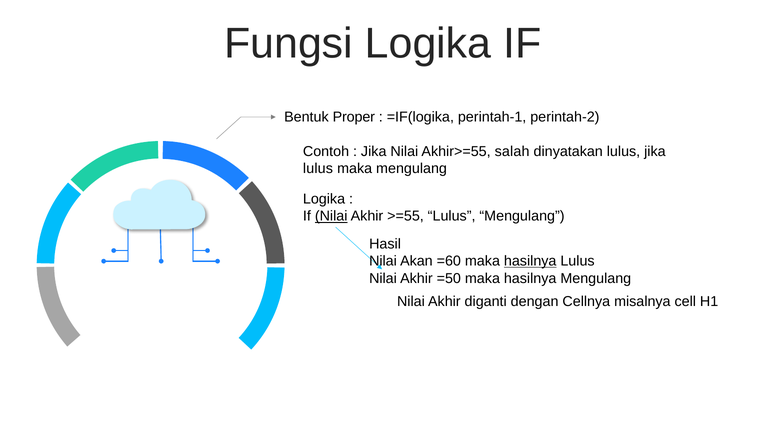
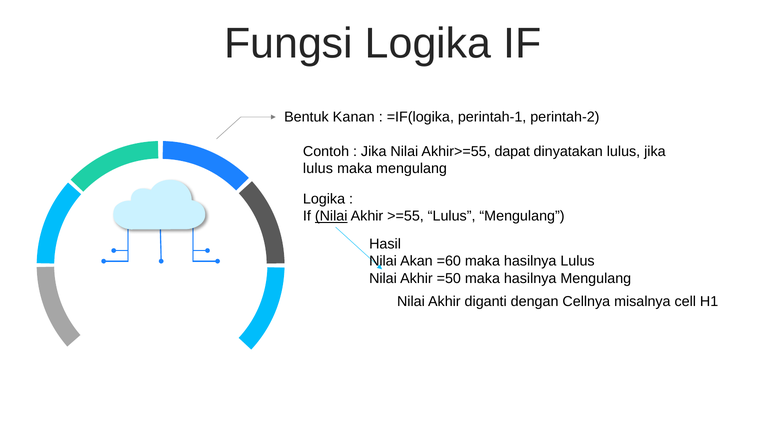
Proper: Proper -> Kanan (354, 117)
salah: salah -> dapat (512, 151)
hasilnya underline: present -> none (530, 261)
